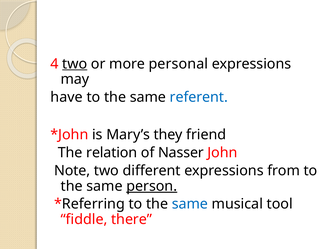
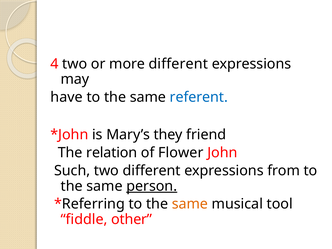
two underline: present -> none (75, 64)
more personal: personal -> different (178, 64)
Nasser: Nasser -> Flower (181, 153)
Note: Note -> Such (72, 171)
same colour: blue -> orange (190, 204)
there: there -> other (132, 219)
